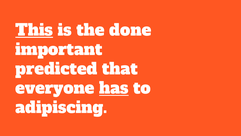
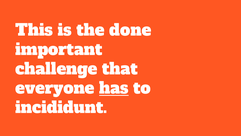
This underline: present -> none (34, 30)
predicted: predicted -> challenge (56, 69)
adipiscing: adipiscing -> incididunt (61, 107)
